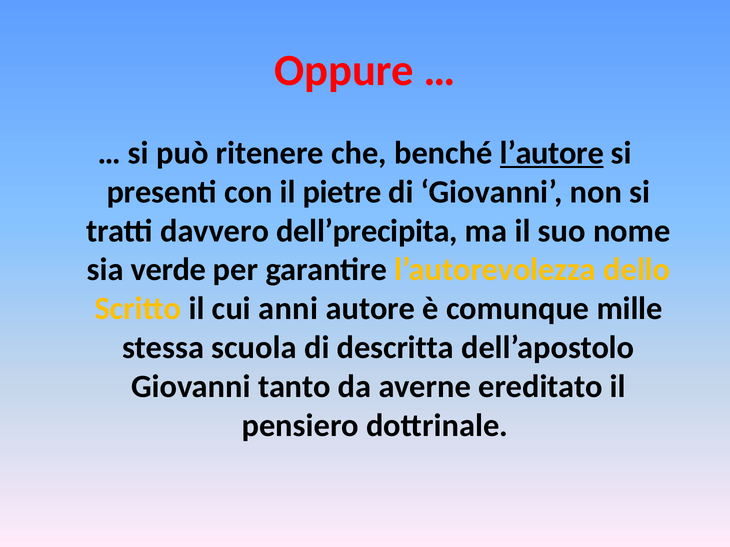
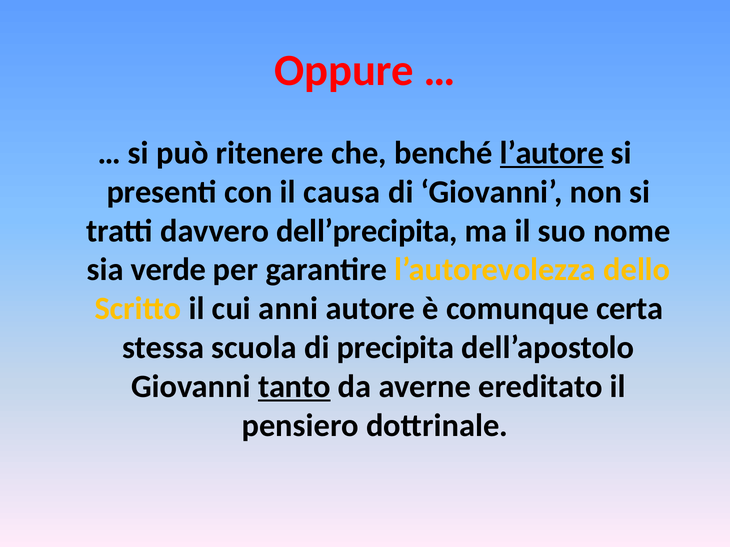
pietre: pietre -> causa (342, 192)
mille: mille -> certa (630, 309)
descritta: descritta -> precipita (395, 348)
tanto underline: none -> present (294, 387)
